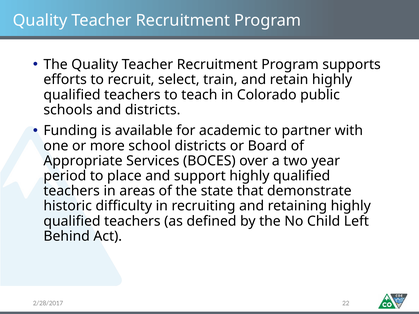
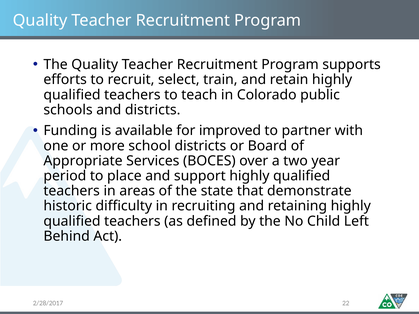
academic: academic -> improved (230, 131)
